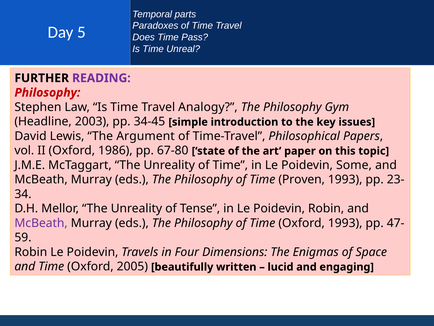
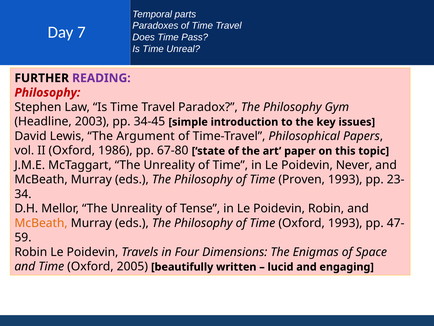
5: 5 -> 7 (81, 32)
Analogy: Analogy -> Paradox (208, 107)
Some: Some -> Never (354, 165)
McBeath colour: purple -> orange (41, 223)
